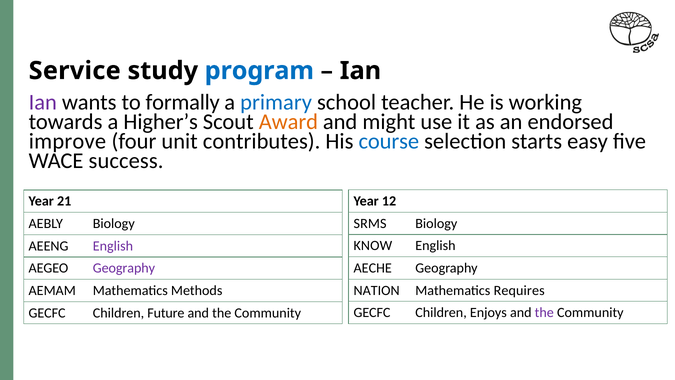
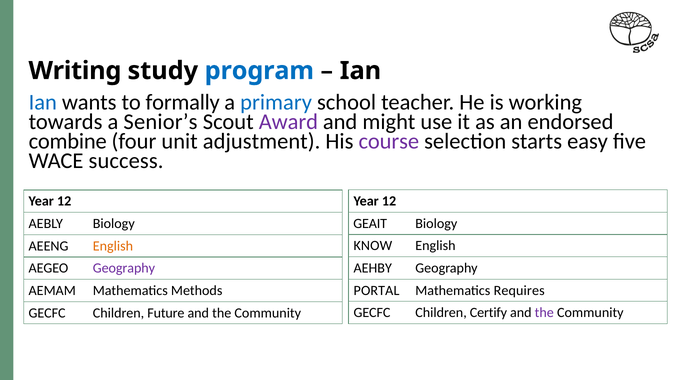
Service: Service -> Writing (75, 71)
Ian colour: purple -> blue (43, 102)
Higher’s: Higher’s -> Senior’s (160, 122)
Award colour: orange -> purple (288, 122)
improve: improve -> combine (68, 141)
contributes: contributes -> adjustment (262, 141)
course colour: blue -> purple (389, 141)
21: 21 -> 12 (64, 201)
SRMS: SRMS -> GEAIT (370, 223)
English colour: purple -> orange (113, 246)
AECHE: AECHE -> AEHBY (373, 268)
NATION: NATION -> PORTAL (377, 290)
Enjoys: Enjoys -> Certify (488, 312)
